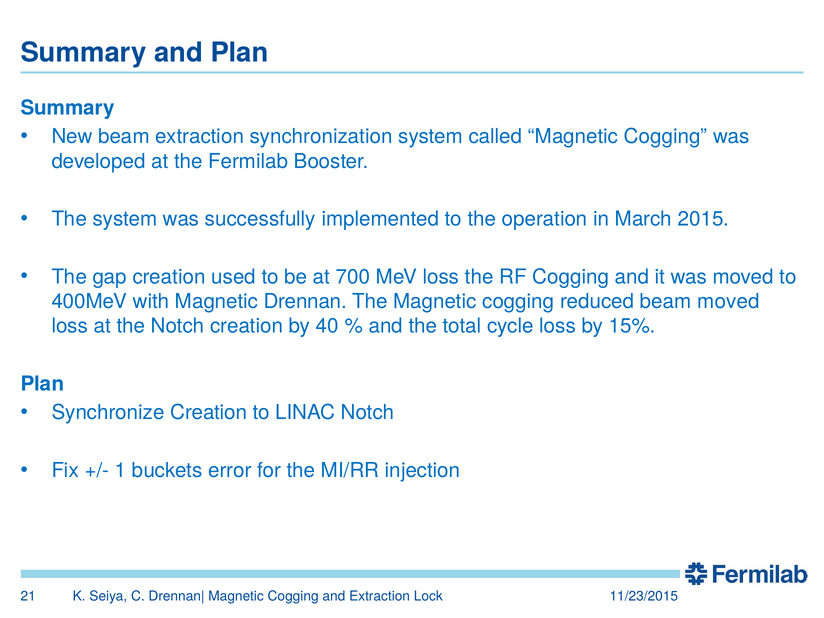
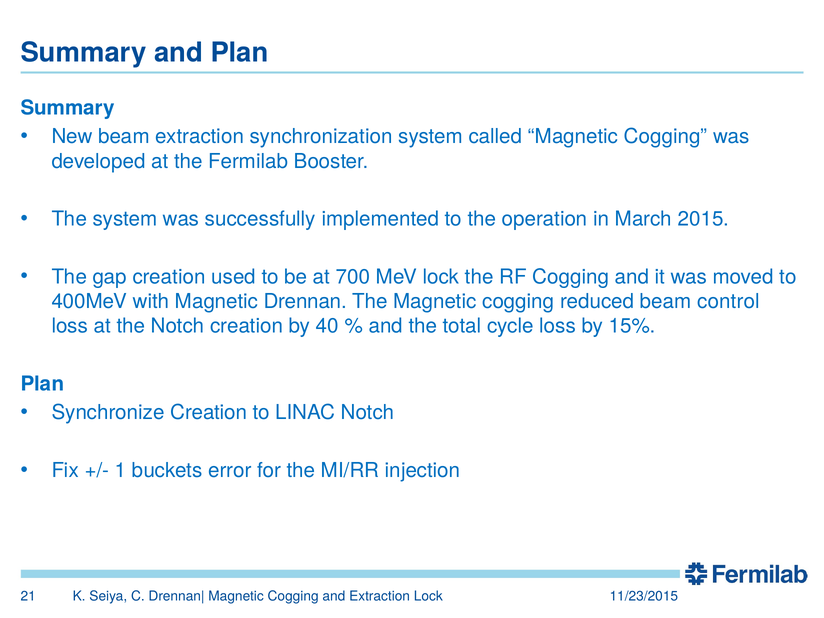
MeV loss: loss -> lock (441, 277)
beam moved: moved -> control (729, 301)
